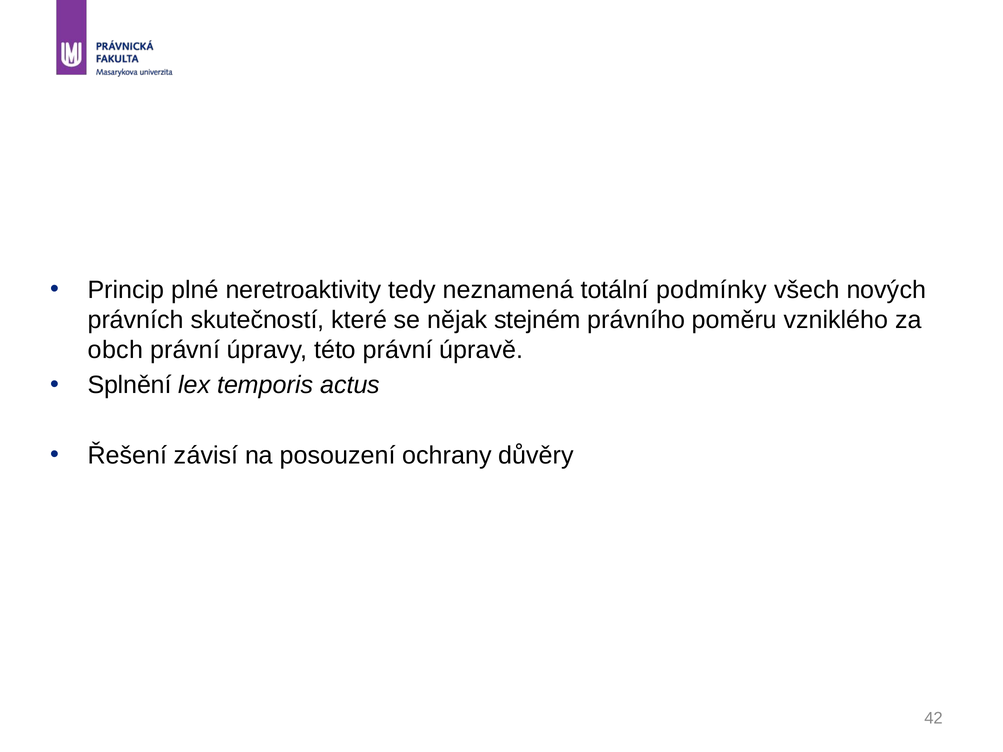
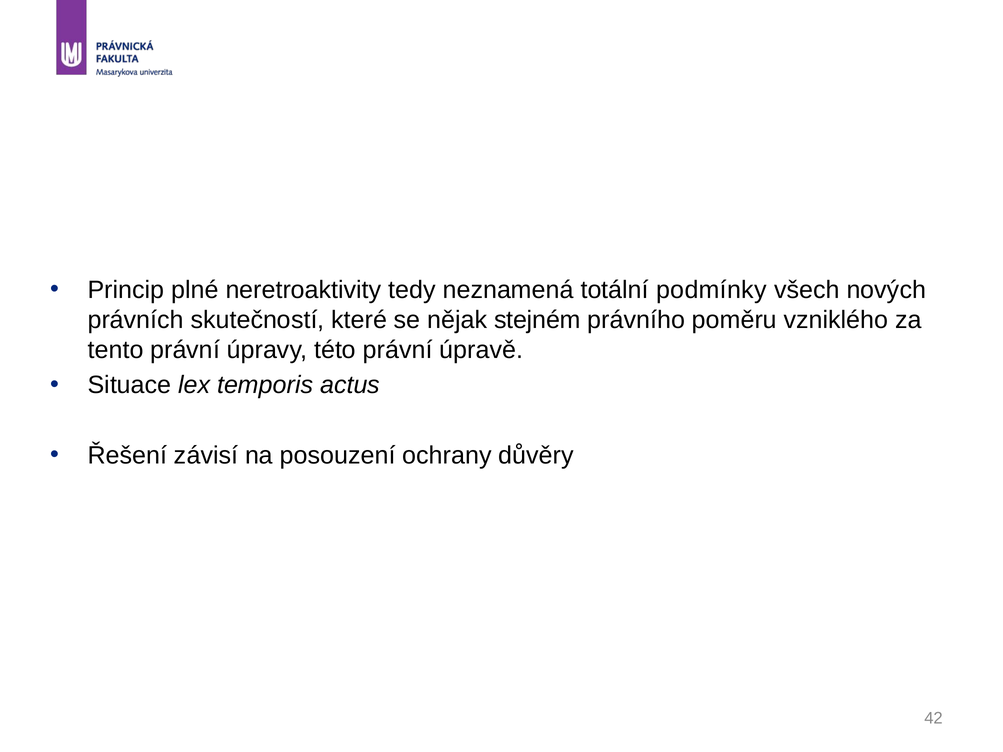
obch: obch -> tento (116, 350)
Splnění: Splnění -> Situace (130, 385)
